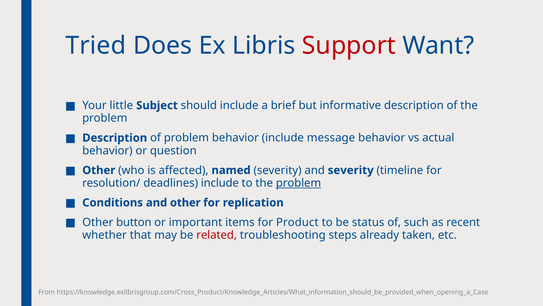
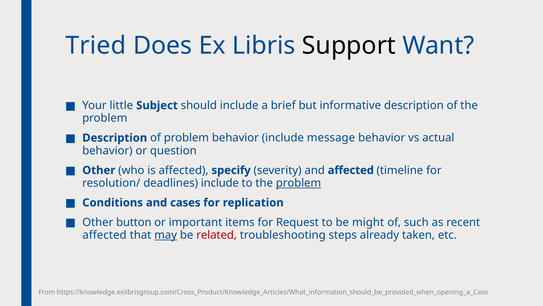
Support colour: red -> black (349, 46)
named: named -> specify (231, 170)
and severity: severity -> affected (351, 170)
and other: other -> cases (185, 202)
Product: Product -> Request (297, 222)
status: status -> might (368, 222)
whether: whether -> affected (105, 235)
may underline: none -> present (166, 235)
